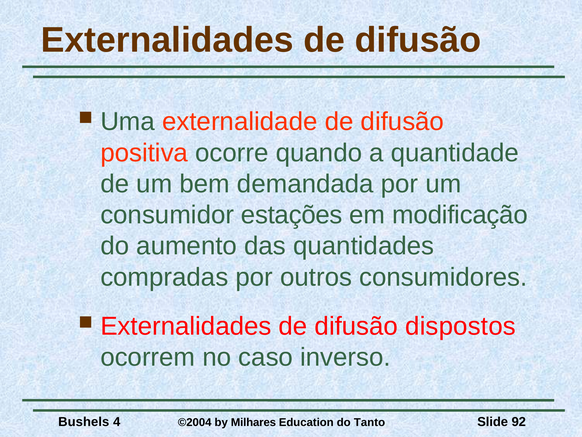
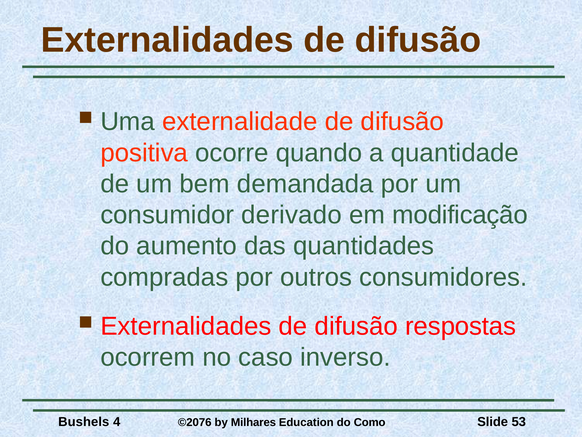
estações: estações -> derivado (292, 215)
dispostos: dispostos -> respostas (461, 326)
©2004: ©2004 -> ©2076 (195, 422)
Tanto: Tanto -> Como (370, 422)
92: 92 -> 53 (519, 421)
